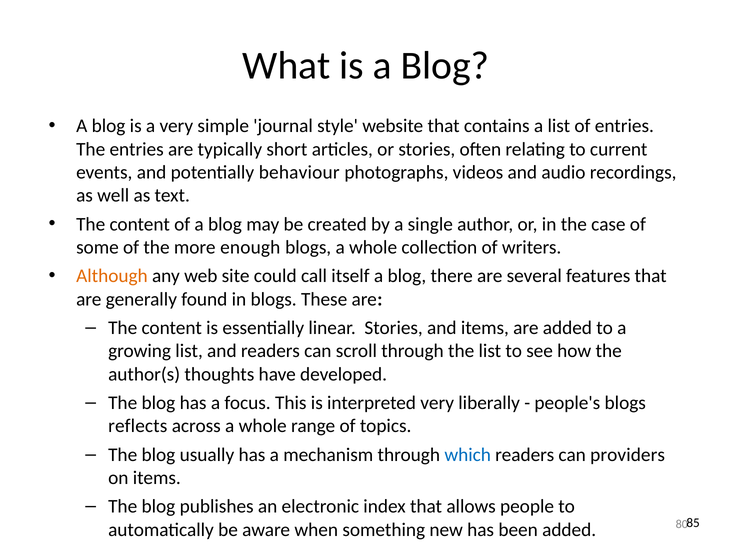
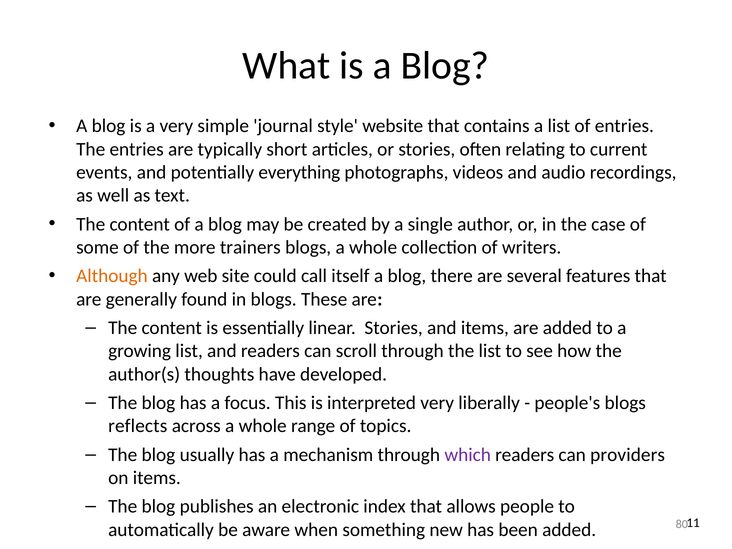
behaviour: behaviour -> everything (299, 172)
enough: enough -> trainers (250, 247)
which colour: blue -> purple (468, 455)
85: 85 -> 11 (693, 523)
